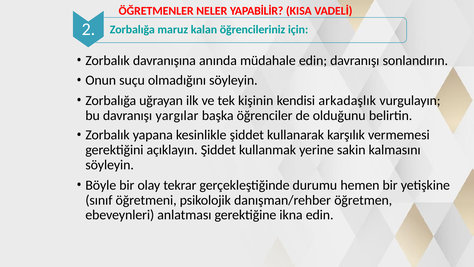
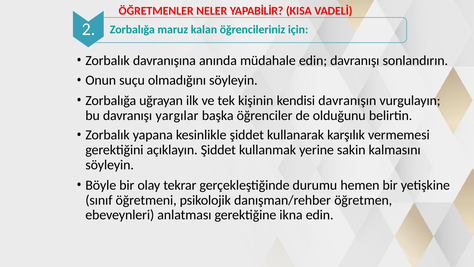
arkadaşlık: arkadaşlık -> davranışın (347, 100)
